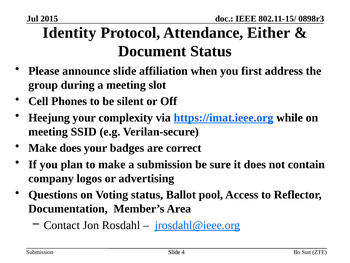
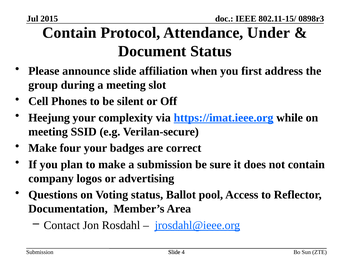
Identity: Identity -> Contain (69, 33)
Either: Either -> Under (269, 33)
Make does: does -> four (70, 148)
